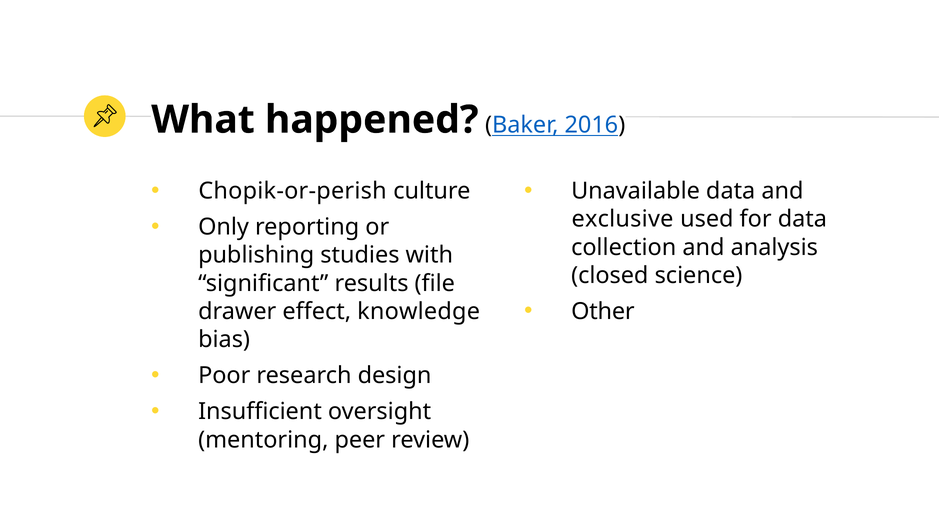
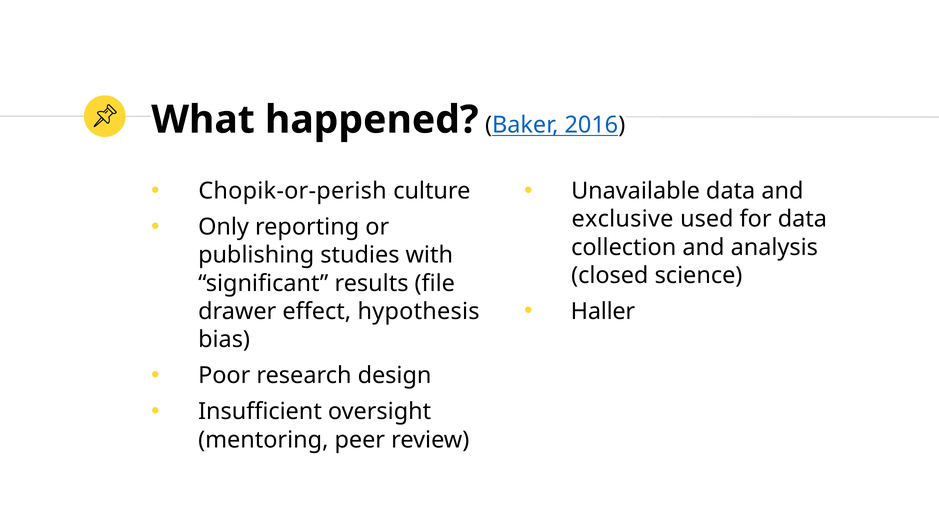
Other: Other -> Haller (603, 312)
knowledge: knowledge -> hypothesis (419, 312)
